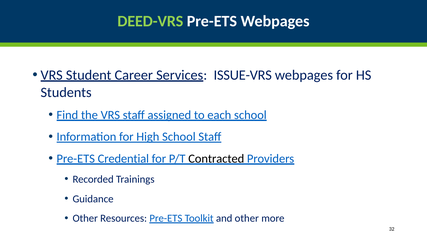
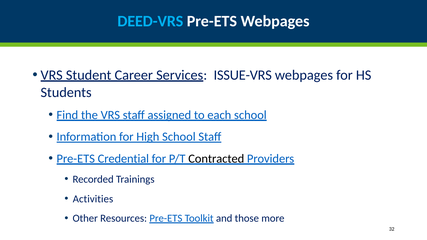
DEED-VRS colour: light green -> light blue (150, 21)
Guidance: Guidance -> Activities (93, 199)
and other: other -> those (247, 218)
